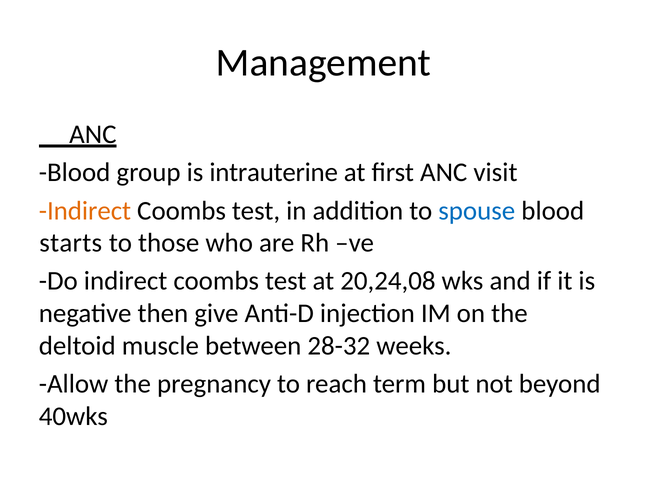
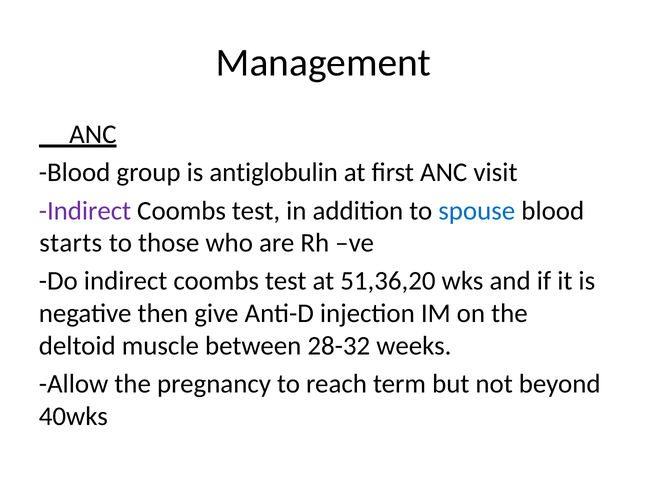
intrauterine: intrauterine -> antiglobulin (274, 173)
Indirect colour: orange -> purple (85, 211)
20,24,08: 20,24,08 -> 51,36,20 (388, 281)
